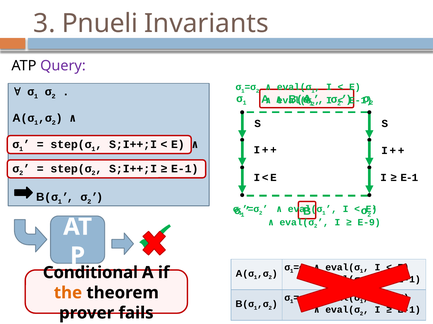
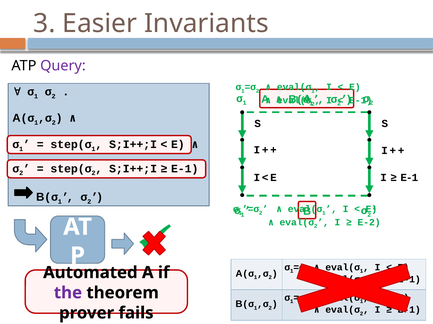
Pnueli: Pnueli -> Easier (100, 23)
E-9: E-9 -> E-2 (369, 223)
Conditional: Conditional -> Automated (90, 273)
the colour: orange -> purple (68, 293)
